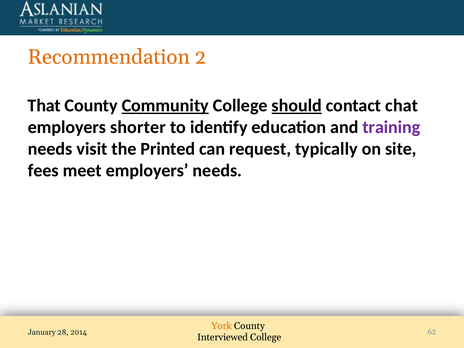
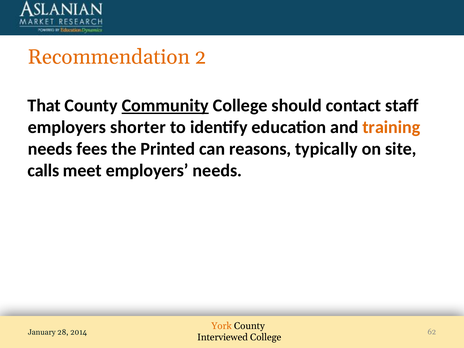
should underline: present -> none (297, 106)
chat: chat -> staff (402, 106)
training colour: purple -> orange (391, 127)
visit: visit -> fees (92, 149)
request: request -> reasons (260, 149)
fees: fees -> calls (43, 171)
